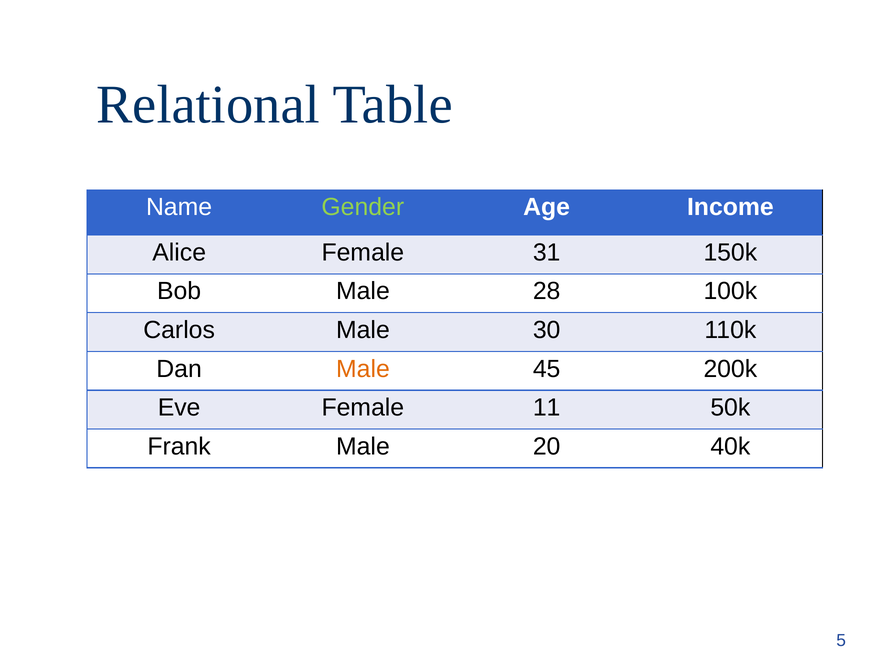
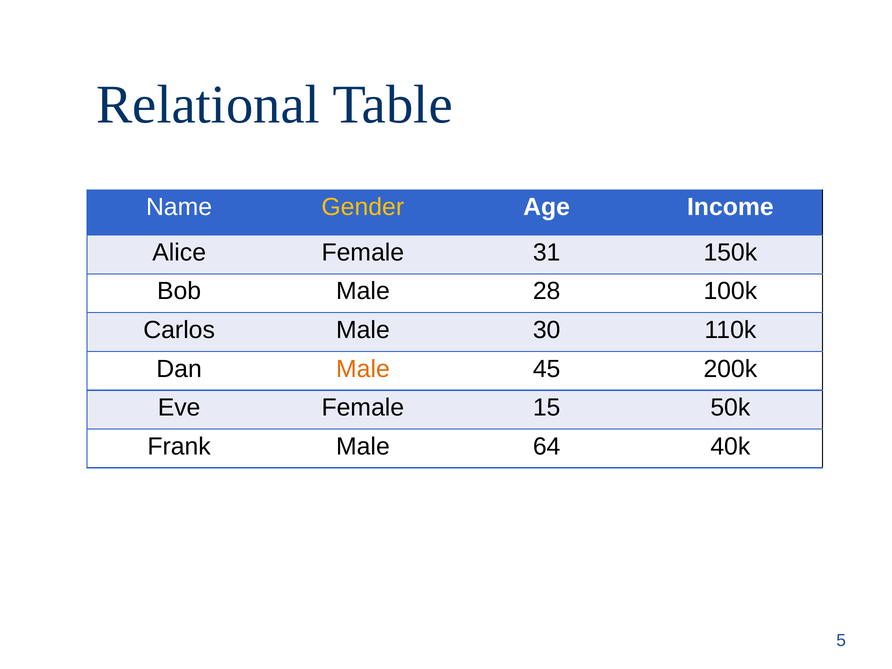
Gender colour: light green -> yellow (363, 207)
11: 11 -> 15 (547, 408)
20: 20 -> 64 (547, 446)
